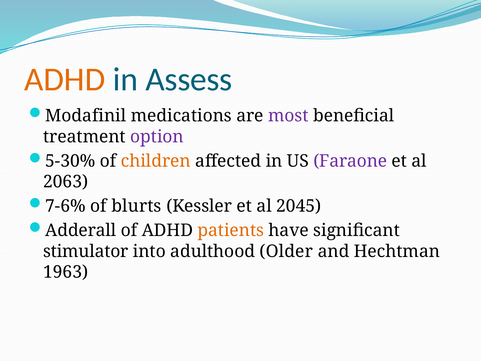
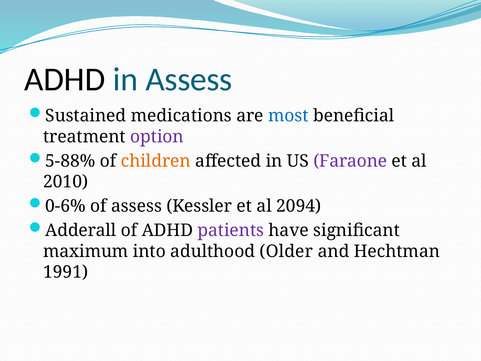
ADHD colour: orange -> black (65, 79)
Modafinil: Modafinil -> Sustained (86, 116)
most colour: purple -> blue (288, 116)
5-30%: 5-30% -> 5-88% (70, 161)
2063: 2063 -> 2010 (66, 182)
7-6%: 7-6% -> 0-6% (65, 206)
of blurts: blurts -> assess (137, 206)
2045: 2045 -> 2094 (299, 206)
patients colour: orange -> purple (231, 230)
stimulator: stimulator -> maximum (86, 251)
1963: 1963 -> 1991 (66, 272)
